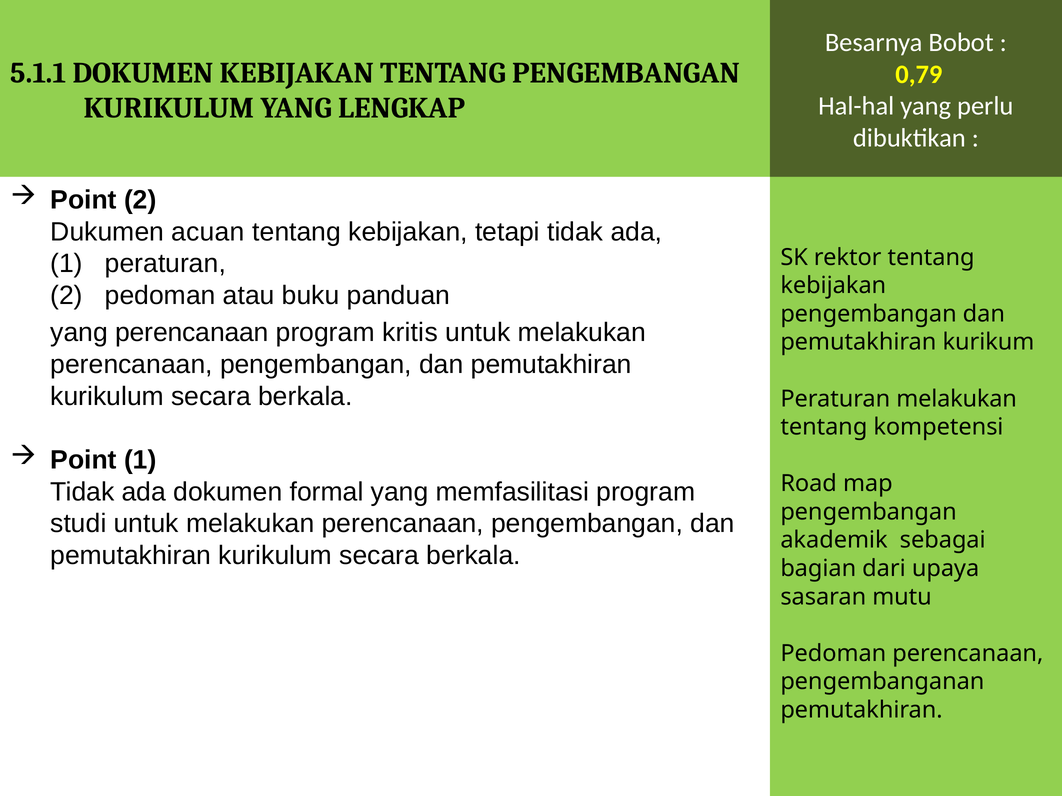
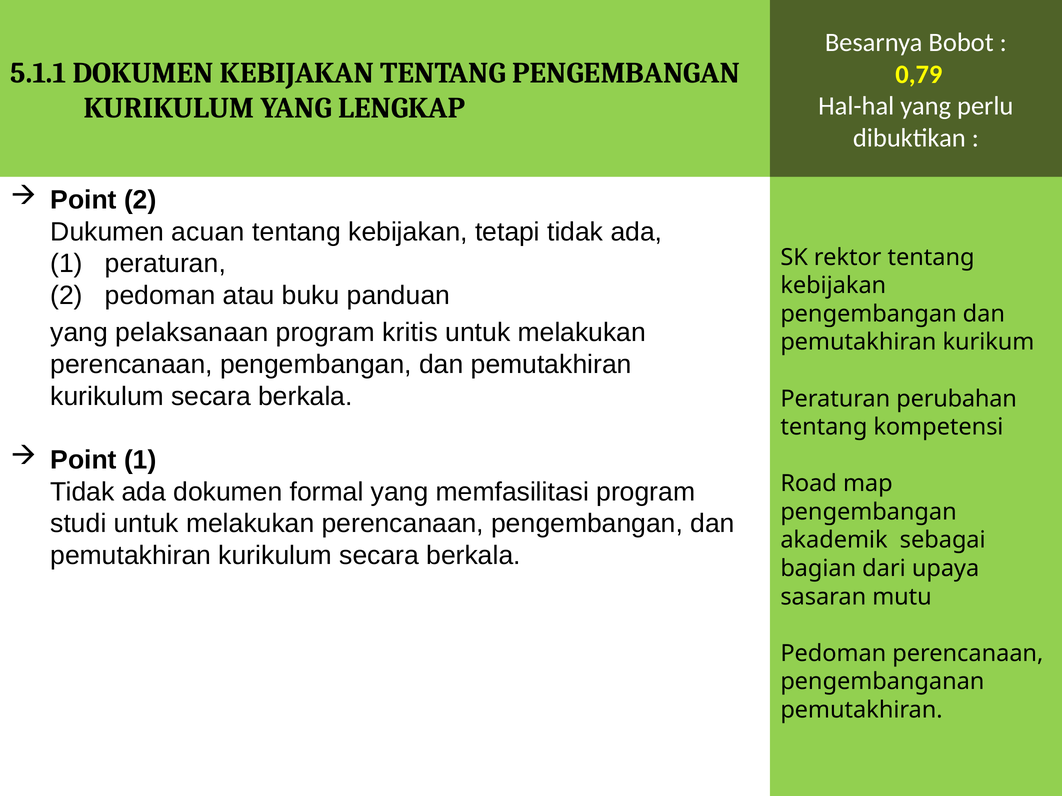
yang perencanaan: perencanaan -> pelaksanaan (192, 333)
Peraturan melakukan: melakukan -> perubahan (957, 399)
